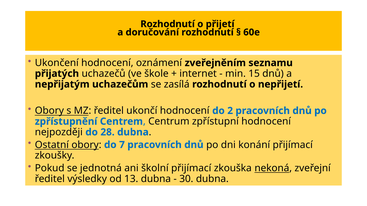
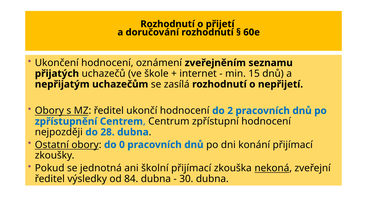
7: 7 -> 0 (122, 145)
13: 13 -> 84 (131, 179)
